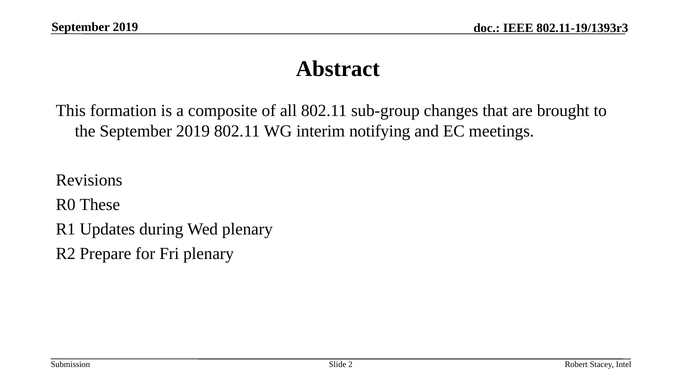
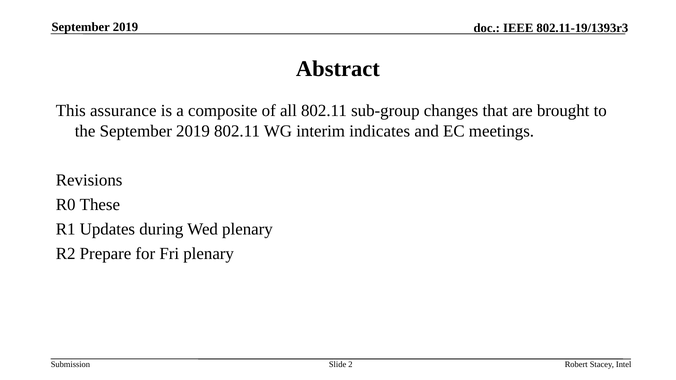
formation: formation -> assurance (123, 111)
notifying: notifying -> indicates (380, 131)
